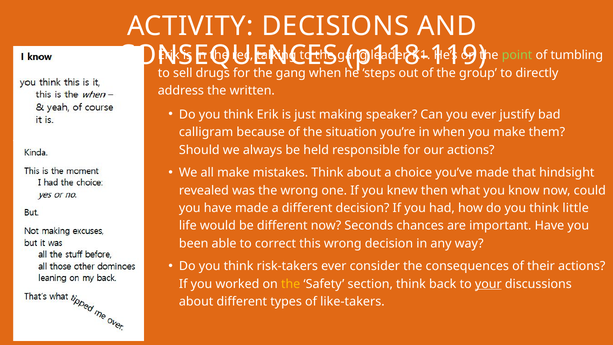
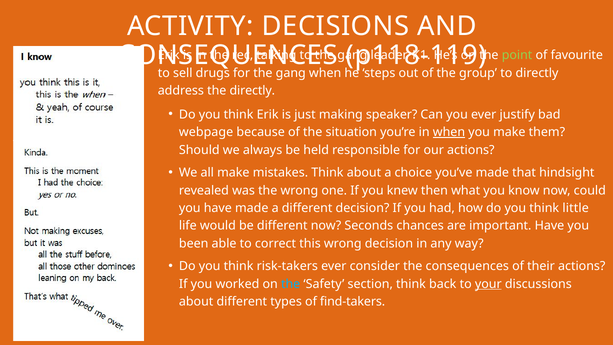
tumbling: tumbling -> favourite (577, 55)
the written: written -> directly (252, 91)
calligram: calligram -> webpage (206, 132)
when underline: none -> present (449, 132)
the colour: yellow -> light blue (291, 284)
like-takers: like-takers -> find-takers (353, 302)
